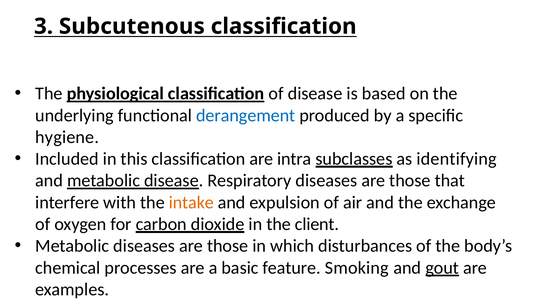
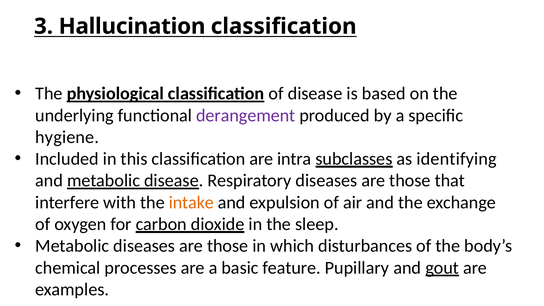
Subcutenous: Subcutenous -> Hallucination (132, 26)
derangement colour: blue -> purple (246, 115)
client: client -> sleep (317, 224)
Smoking: Smoking -> Pupillary (357, 268)
